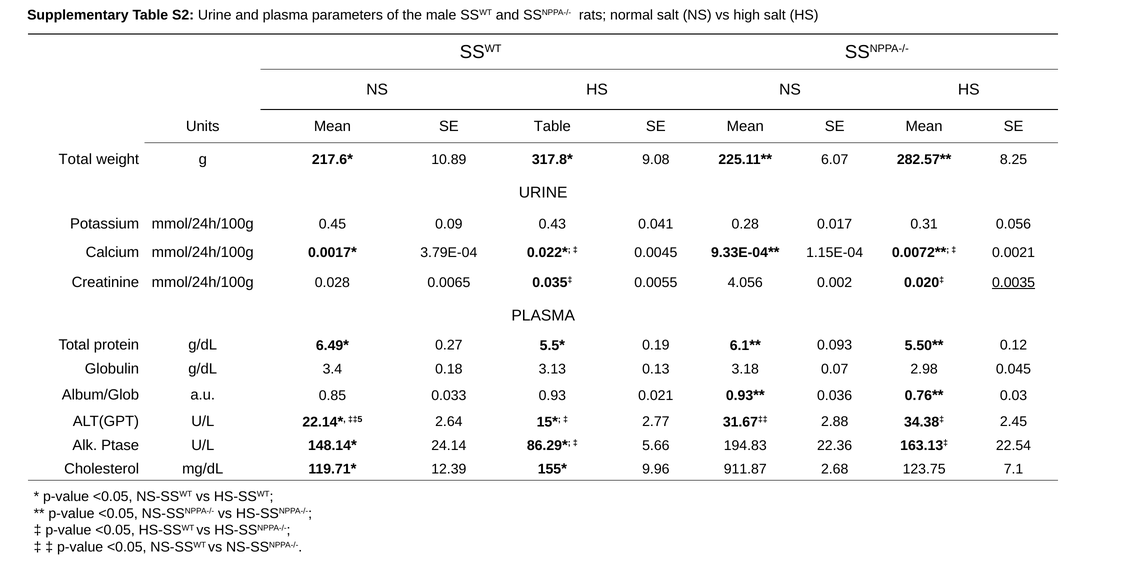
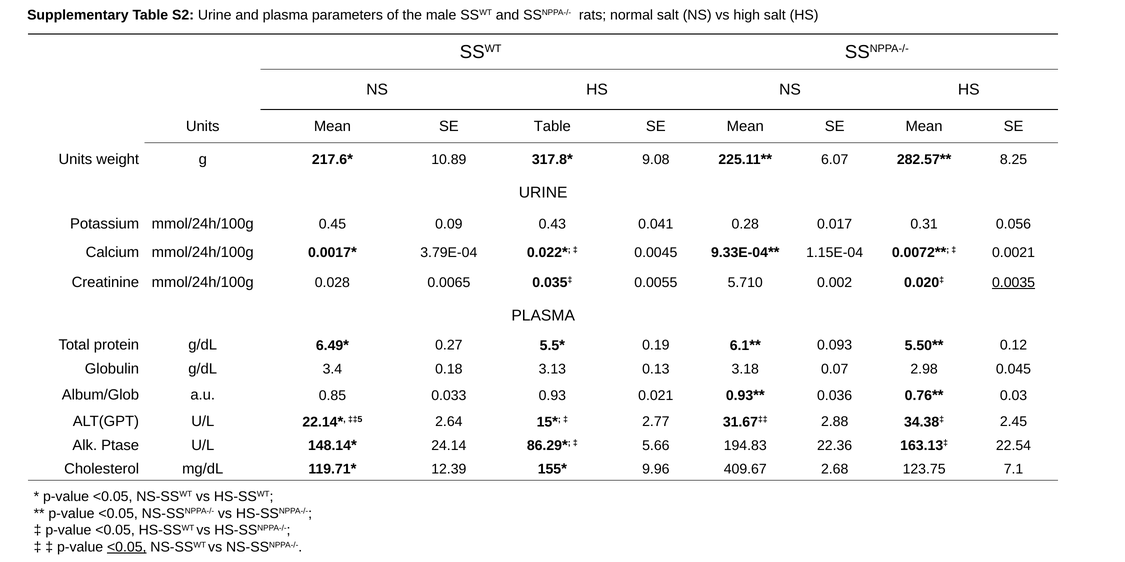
Total: Total -> Units (75, 159)
4.056: 4.056 -> 5.710 (745, 283)
911.87: 911.87 -> 409.67 (745, 469)
<0.05 underline: none -> present (127, 548)
